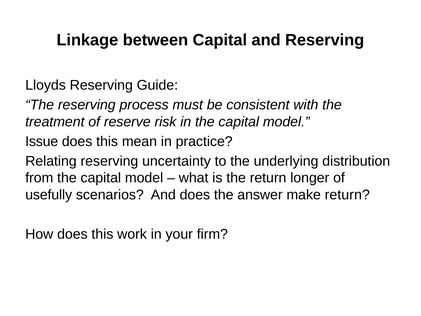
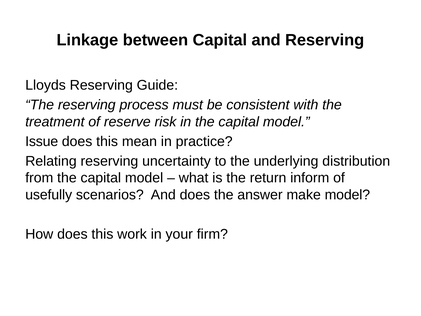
longer: longer -> inform (310, 178)
make return: return -> model (347, 195)
